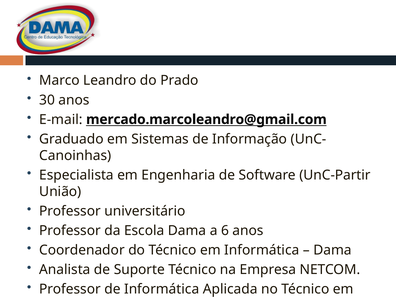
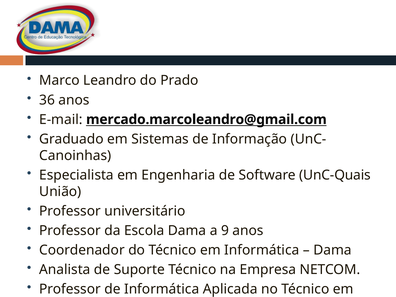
30: 30 -> 36 (47, 100)
UnC-Partir: UnC-Partir -> UnC-Quais (335, 175)
6: 6 -> 9 (225, 231)
